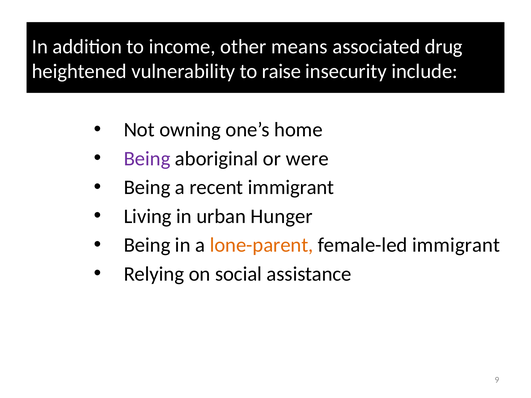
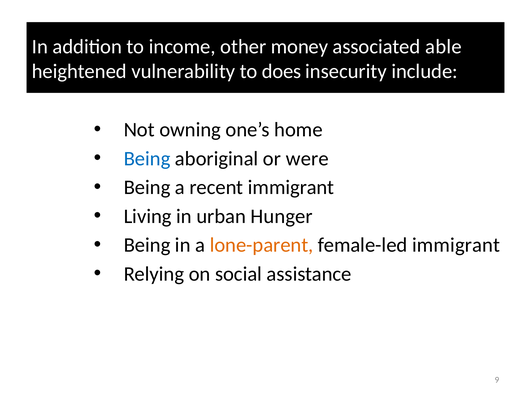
means: means -> money (300, 47)
drug: drug -> able (444, 47)
raise: raise -> does (281, 71)
Being colour: purple -> blue (147, 159)
